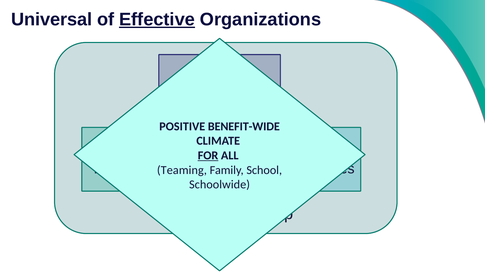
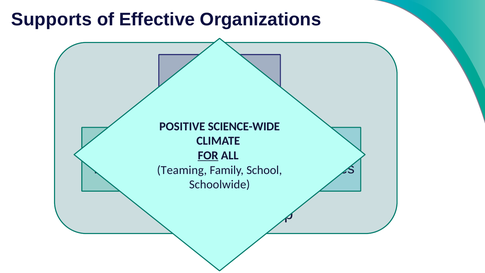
Universal: Universal -> Supports (52, 19)
Effective underline: present -> none (157, 19)
BENEFIT-WIDE: BENEFIT-WIDE -> SCIENCE-WIDE (244, 126)
